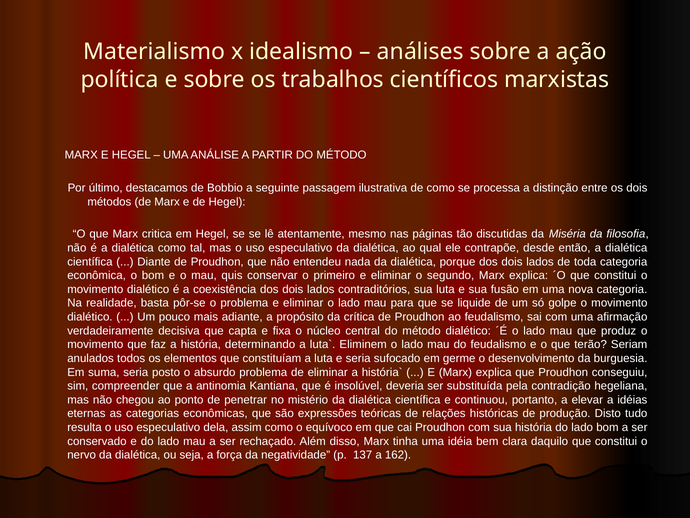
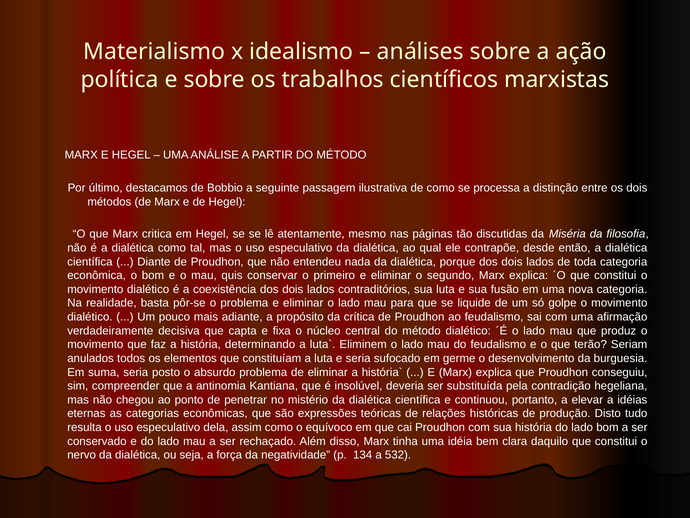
137: 137 -> 134 (363, 455)
162: 162 -> 532 (398, 455)
